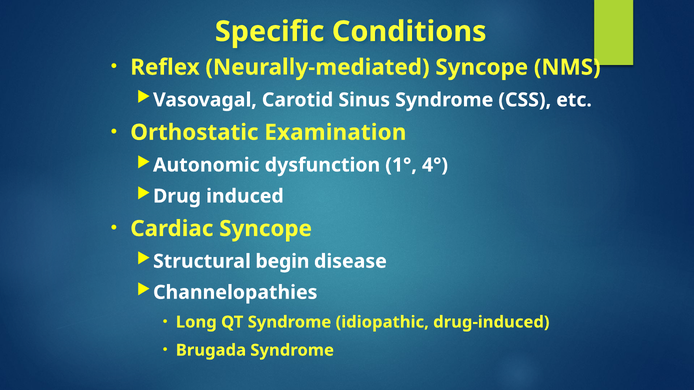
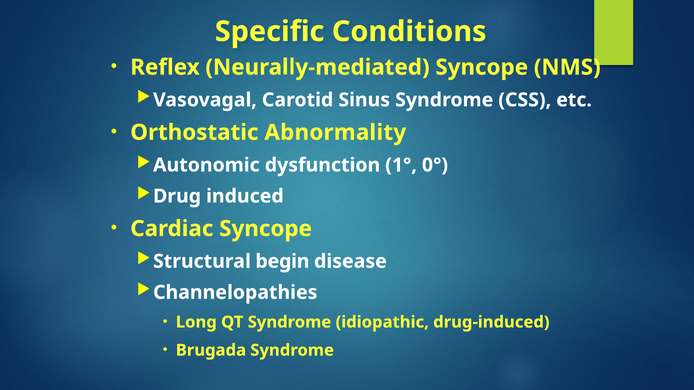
Examination: Examination -> Abnormality (335, 133)
4°: 4° -> 0° (435, 165)
